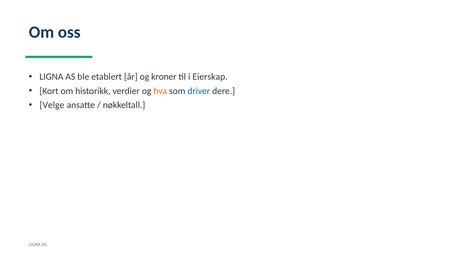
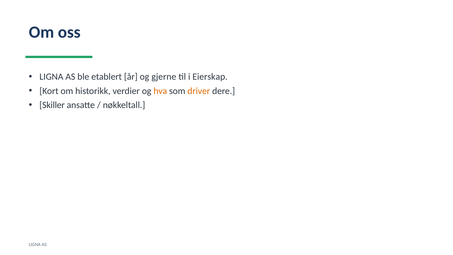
kroner: kroner -> gjerne (164, 77)
driver colour: blue -> orange (199, 91)
Velge: Velge -> Skiller (52, 105)
